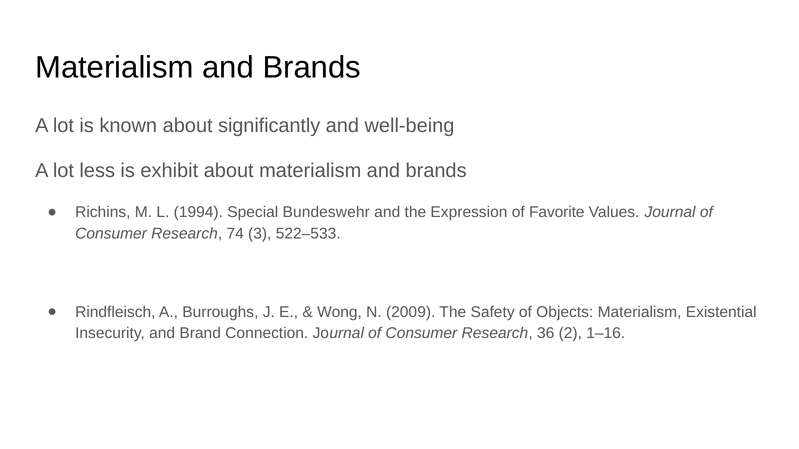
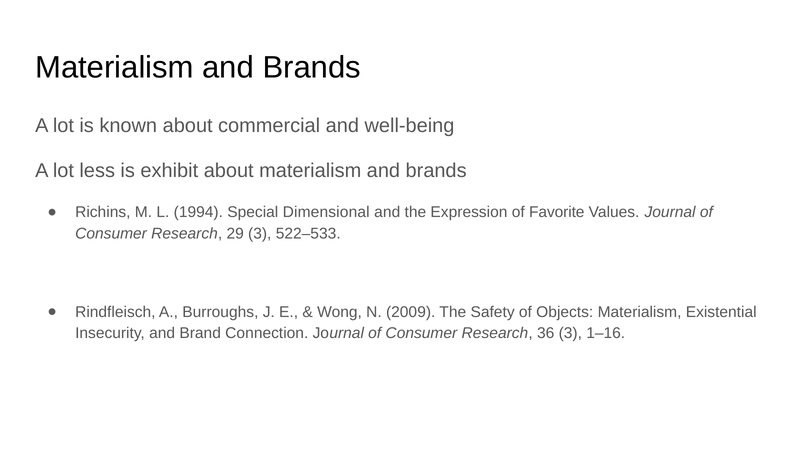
significantly: significantly -> commercial (269, 126)
Bundeswehr: Bundeswehr -> Dimensional (326, 212)
74: 74 -> 29 (235, 234)
36 2: 2 -> 3 (570, 334)
